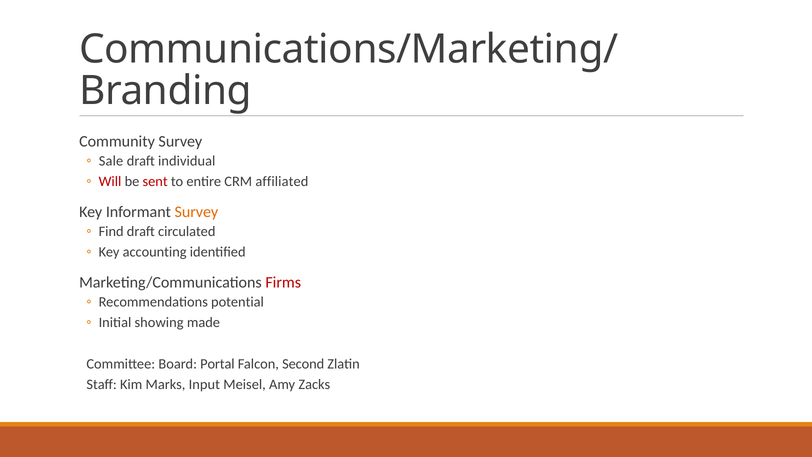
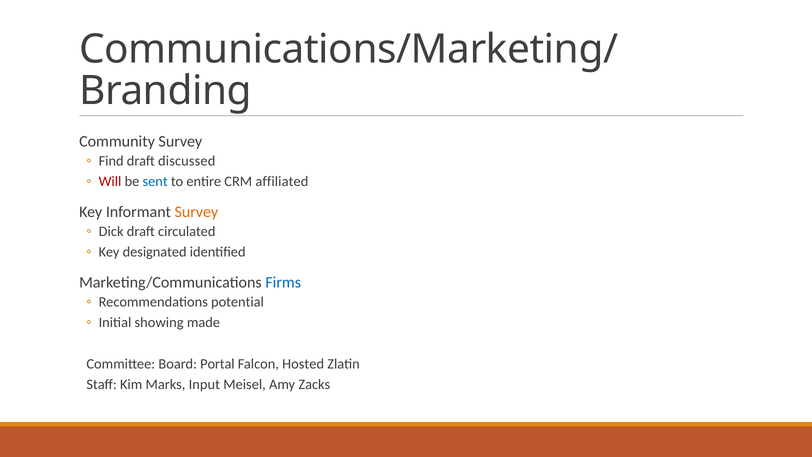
Sale: Sale -> Find (111, 161)
individual: individual -> discussed (187, 161)
sent colour: red -> blue (155, 182)
Find: Find -> Dick (111, 231)
accounting: accounting -> designated (155, 252)
Firms colour: red -> blue (283, 282)
Second: Second -> Hosted (303, 364)
